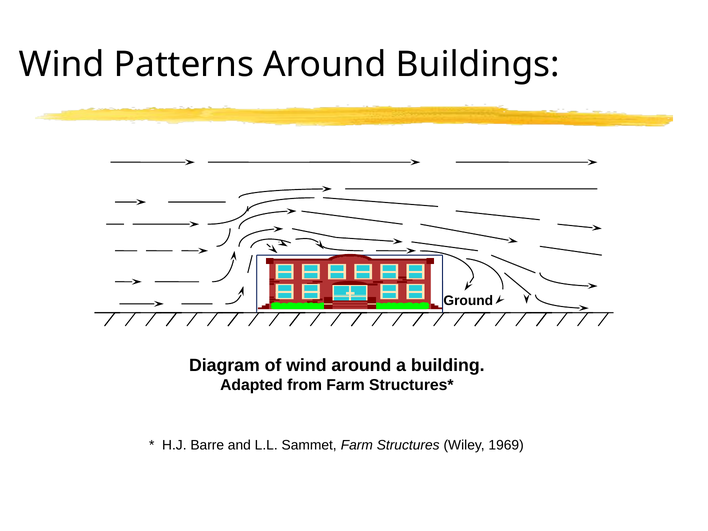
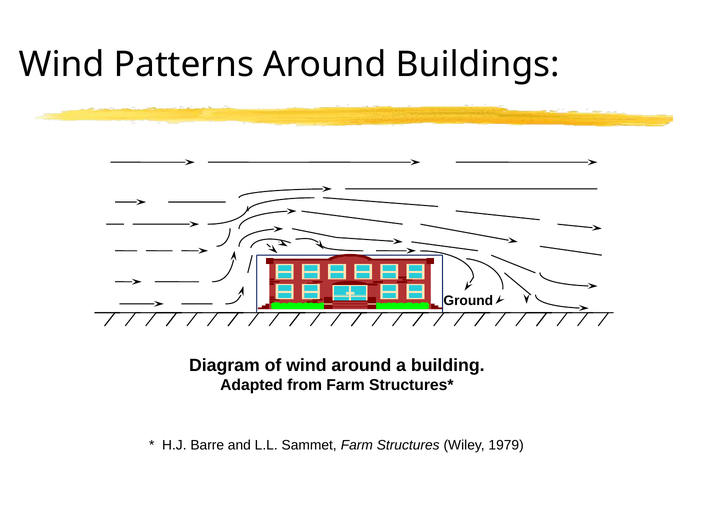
1969: 1969 -> 1979 (506, 445)
